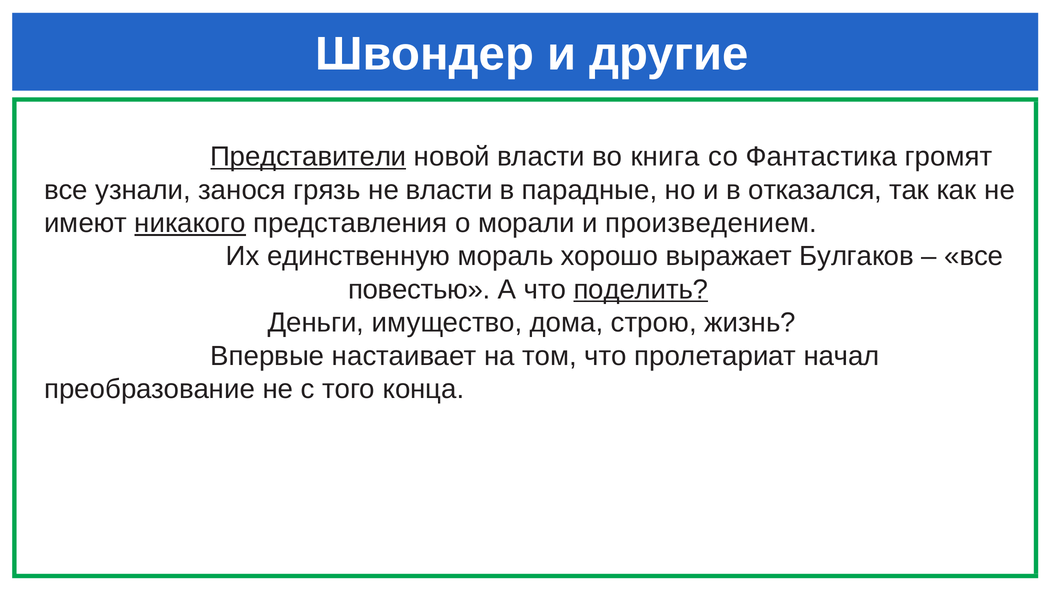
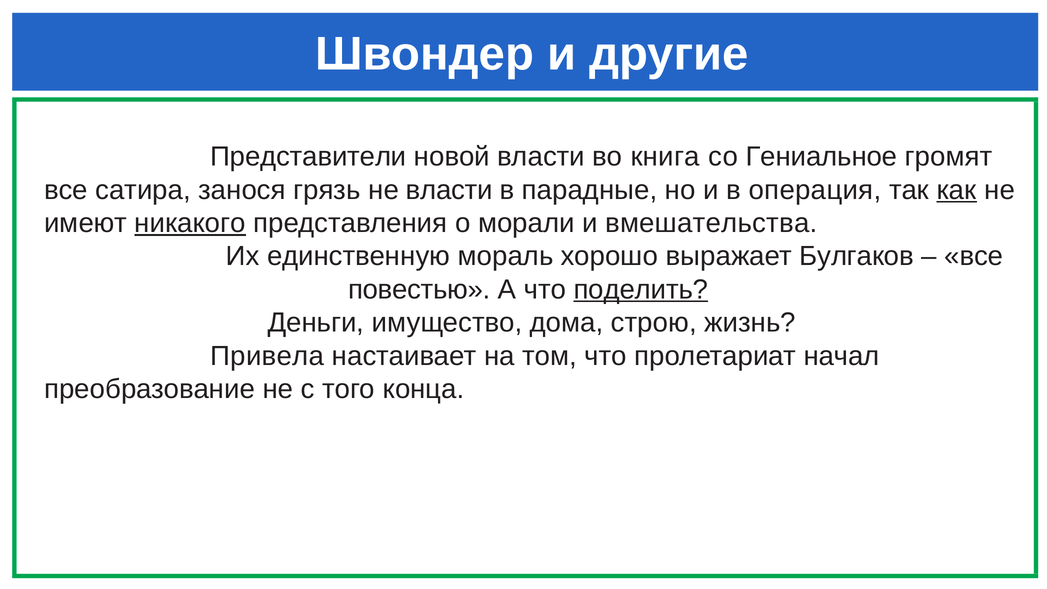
Представители underline: present -> none (308, 157)
Фантастика: Фантастика -> Гениальное (821, 157)
узнали: узнали -> сатира (143, 190)
отказался: отказался -> операция (815, 190)
как underline: none -> present (957, 190)
произведением: произведением -> вмешательства (711, 223)
Впервые: Впервые -> Привела (267, 356)
